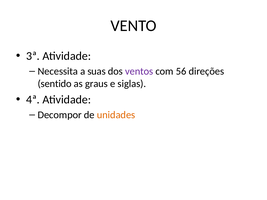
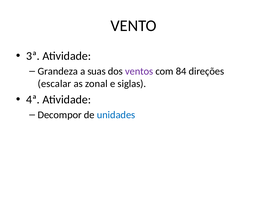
Necessita: Necessita -> Grandeza (58, 71)
56: 56 -> 84 (181, 71)
sentido: sentido -> escalar (54, 84)
graus: graus -> zonal (96, 84)
unidades colour: orange -> blue (116, 115)
